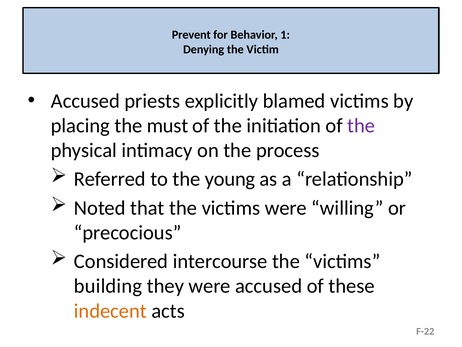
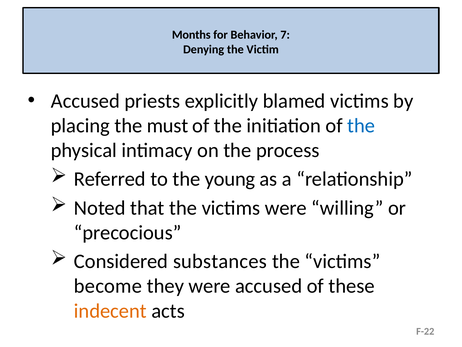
Prevent: Prevent -> Months (191, 35)
1: 1 -> 7 (285, 35)
the colour: purple -> blue (361, 125)
intercourse: intercourse -> substances (220, 261)
building: building -> become (108, 286)
